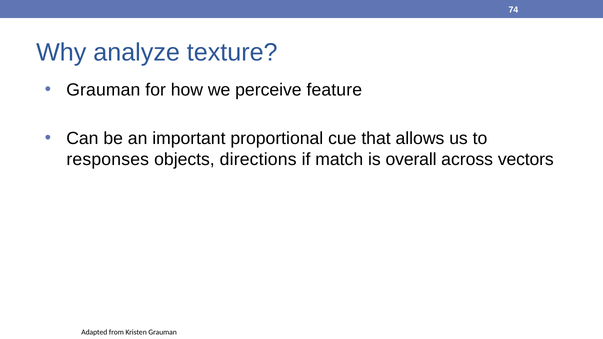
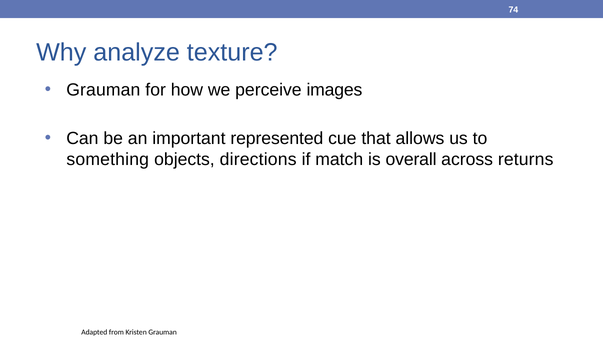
feature: feature -> images (334, 90)
proportional: proportional -> represented (277, 138)
responses: responses -> something (108, 160)
vectors: vectors -> returns (526, 160)
